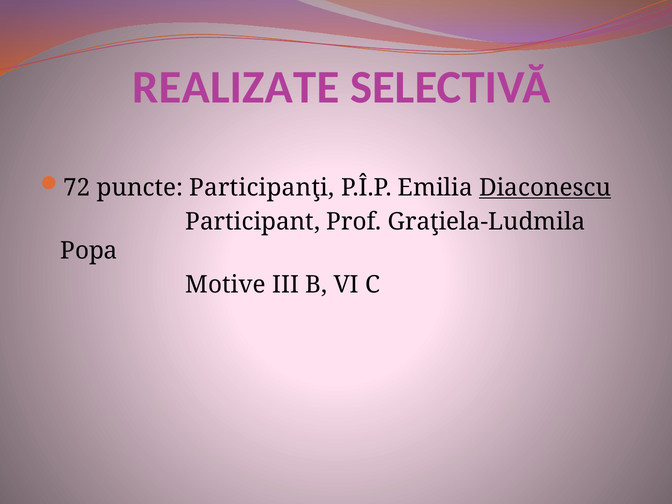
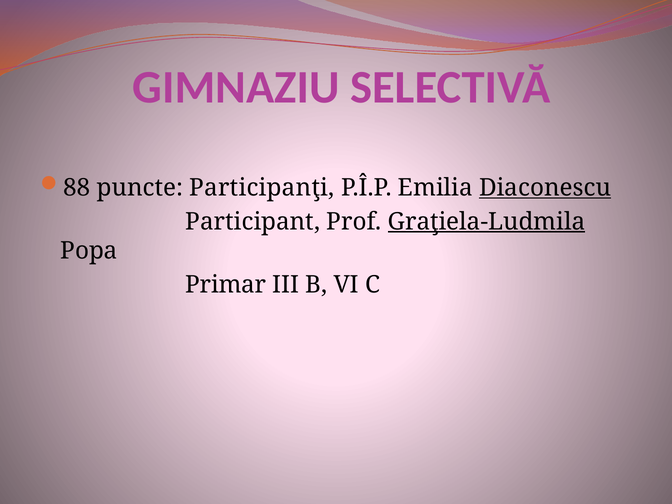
REALIZATE: REALIZATE -> GIMNAZIU (236, 87)
72: 72 -> 88 (77, 188)
Graţiela-Ludmila underline: none -> present (487, 222)
Motive: Motive -> Primar (226, 285)
